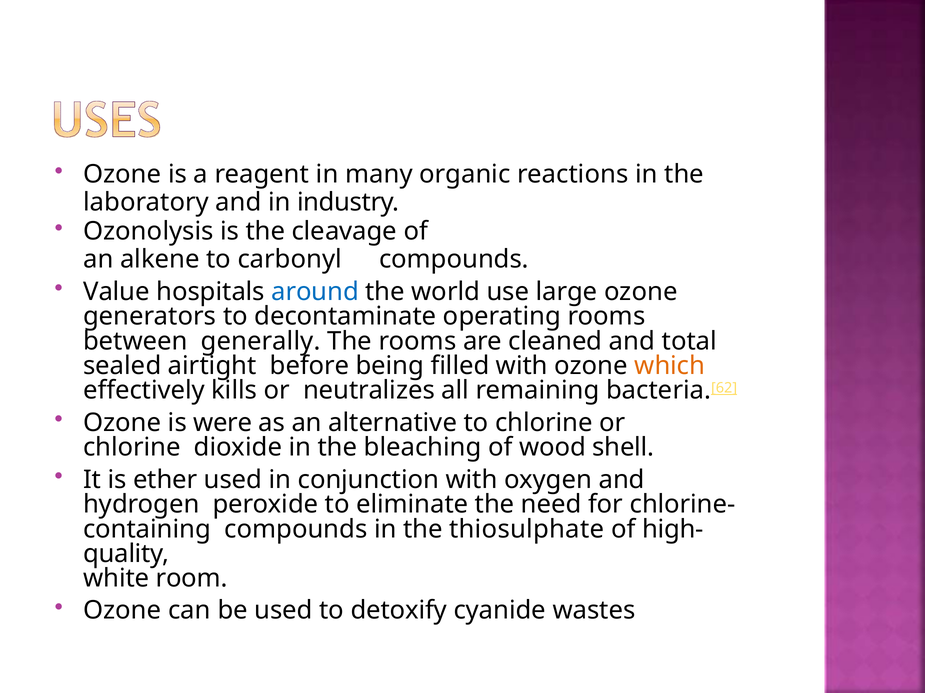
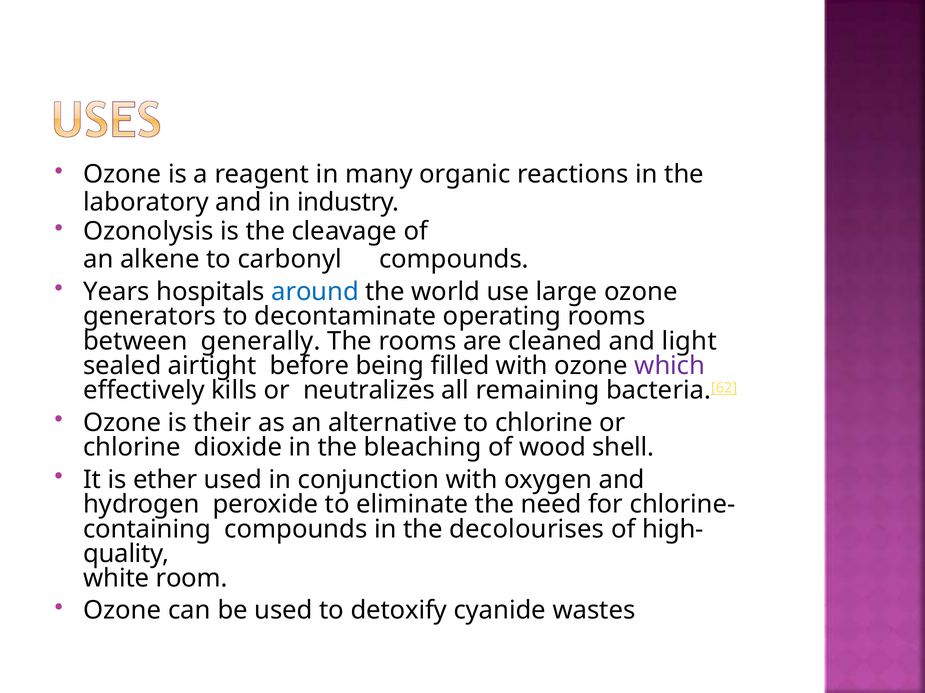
Value: Value -> Years (116, 292)
total: total -> light (689, 341)
which colour: orange -> purple (670, 366)
were: were -> their (222, 423)
thiosulphate: thiosulphate -> decolourises (527, 530)
